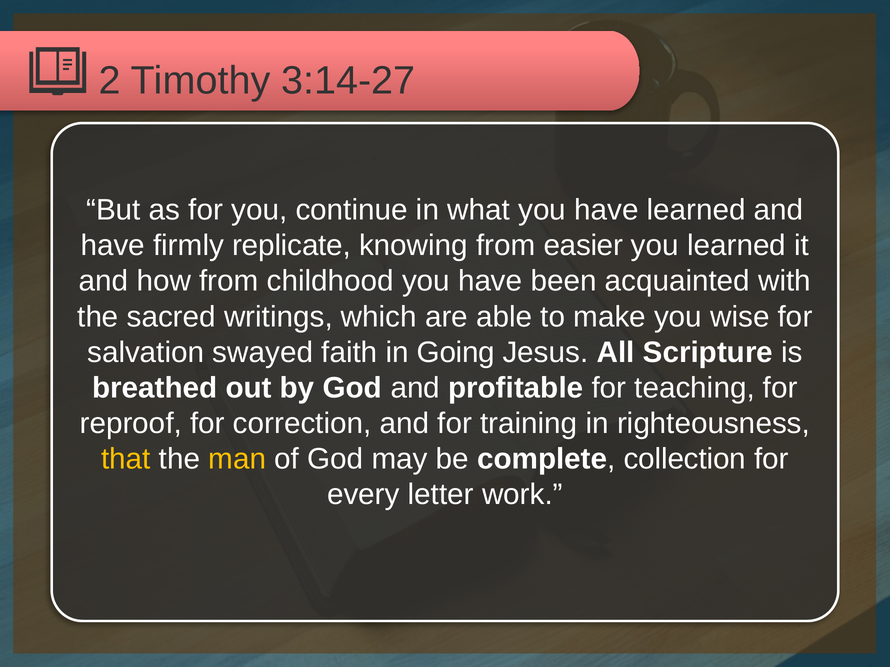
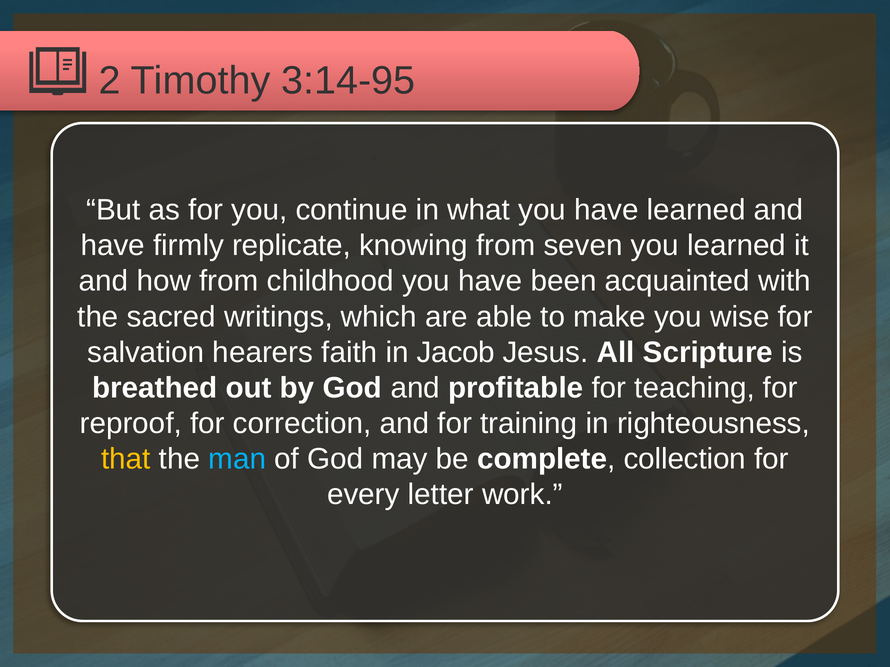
3:14-27: 3:14-27 -> 3:14-95 (348, 81)
easier: easier -> seven (583, 246)
swayed: swayed -> hearers (263, 353)
Going: Going -> Jacob (456, 353)
man colour: yellow -> light blue (237, 459)
